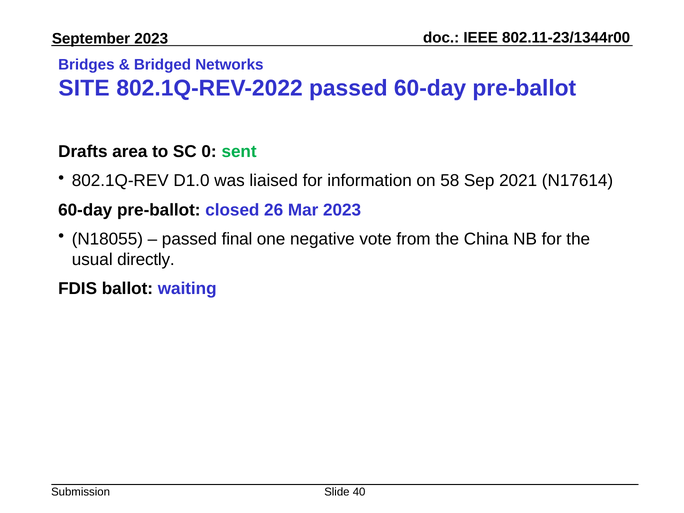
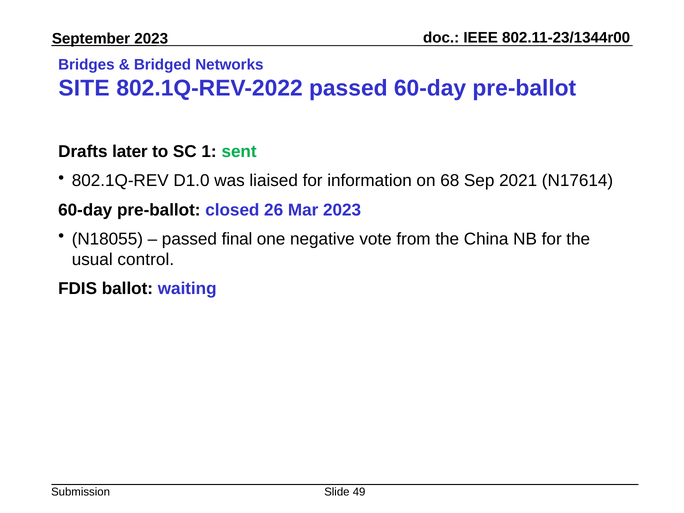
area: area -> later (130, 152)
0: 0 -> 1 (209, 152)
58: 58 -> 68 (450, 181)
directly: directly -> control (146, 259)
40: 40 -> 49 (359, 492)
